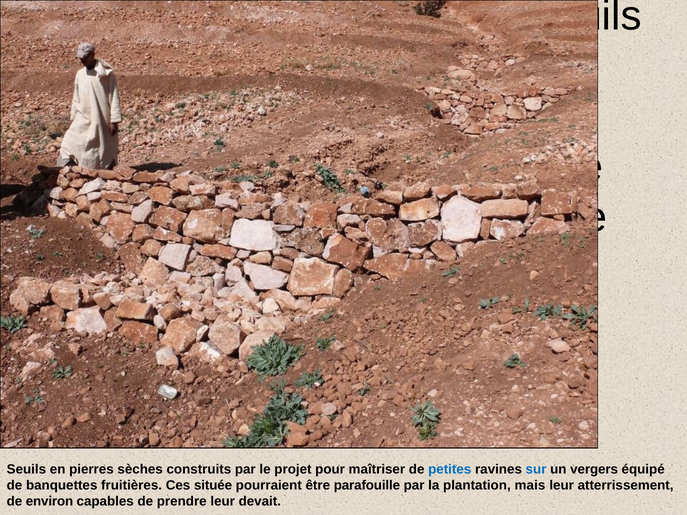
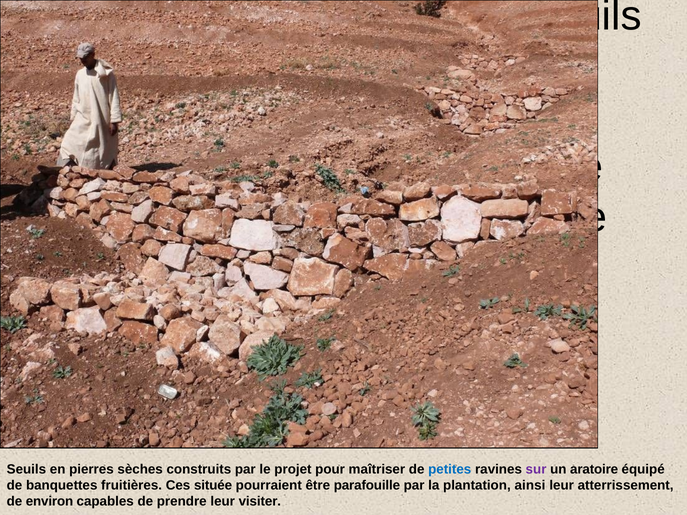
sur colour: blue -> purple (536, 470)
vergers: vergers -> aratoire (594, 470)
mais: mais -> ainsi (530, 486)
devait: devait -> visiter (260, 502)
